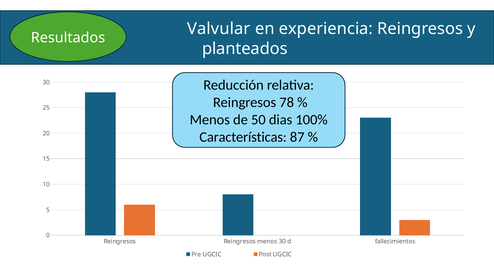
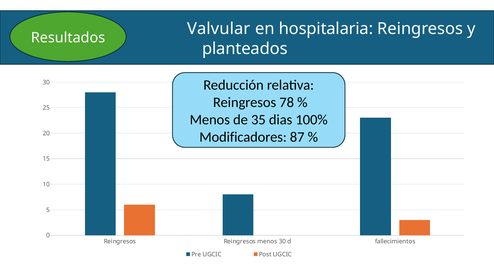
experiencia: experiencia -> hospitalaria (326, 29)
50: 50 -> 35 (258, 120)
Características: Características -> Modificadores (243, 137)
